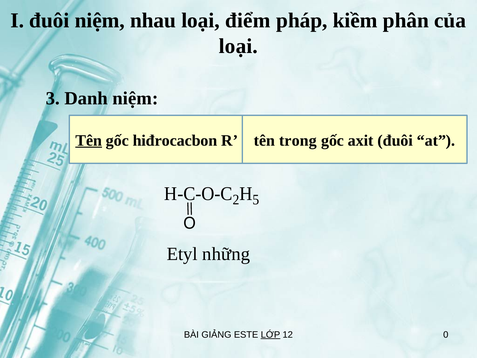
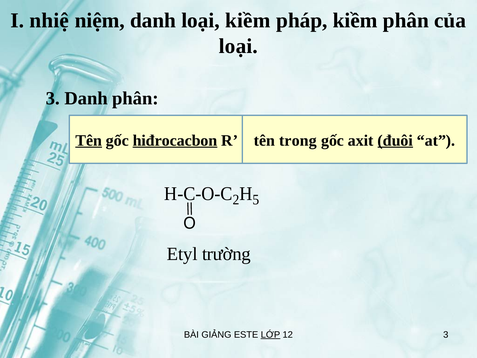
I đuôi: đuôi -> nhiệ (49, 21)
niệm nhau: nhau -> danh (153, 21)
loại điểm: điểm -> kiềm (248, 21)
Danh niệm: niệm -> phân (135, 98)
hiđrocacbon underline: none -> present (175, 140)
đuôi underline: none -> present (395, 140)
những: những -> trường (226, 254)
12 0: 0 -> 3 (446, 334)
